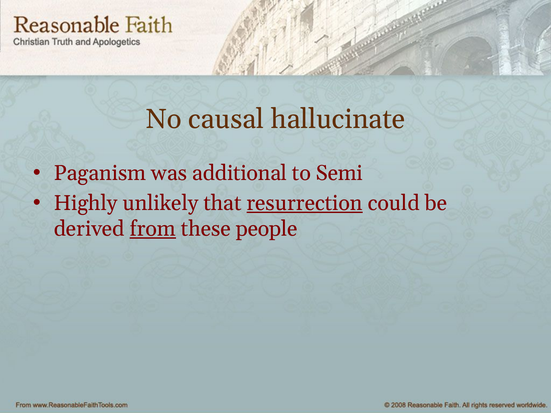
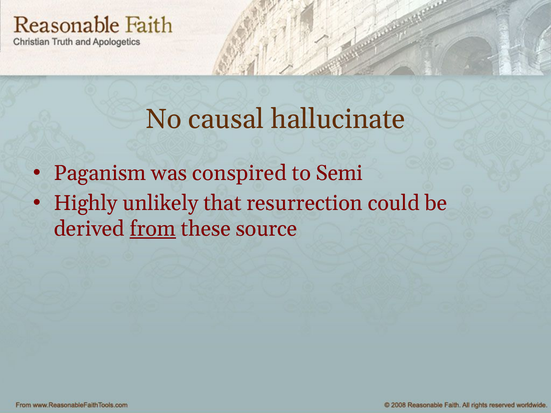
additional: additional -> conspired (239, 173)
resurrection underline: present -> none (305, 203)
people: people -> source (267, 229)
